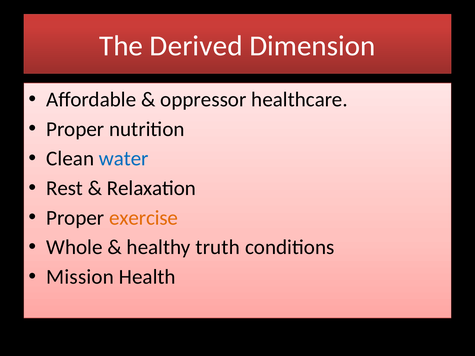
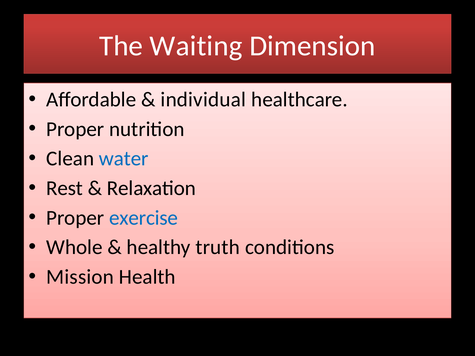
Derived: Derived -> Waiting (196, 46)
oppressor: oppressor -> individual (203, 100)
exercise colour: orange -> blue (144, 218)
